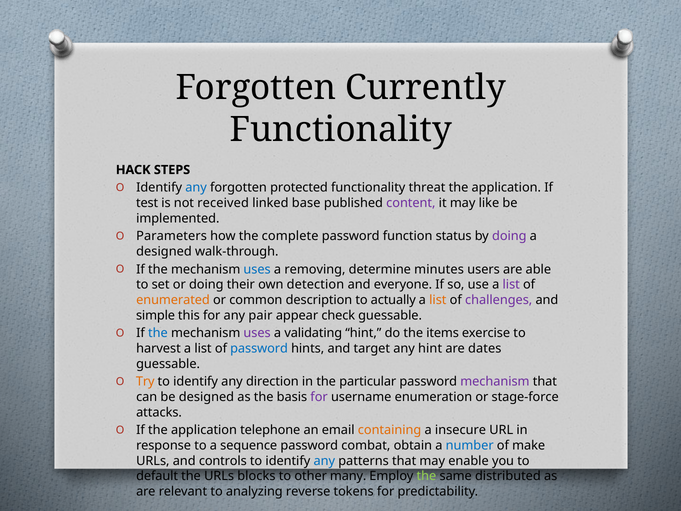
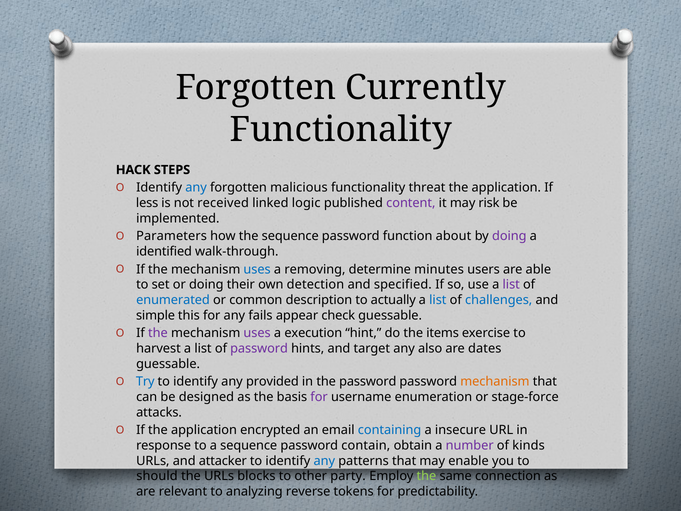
protected: protected -> malicious (299, 188)
test: test -> less (147, 203)
base: base -> logic (306, 203)
like: like -> risk (489, 203)
the complete: complete -> sequence (290, 236)
status: status -> about (453, 236)
designed: designed -> identified (164, 251)
everyone: everyone -> specified (403, 285)
enumerated colour: orange -> blue (173, 300)
list colour: orange -> blue (438, 300)
challenges colour: purple -> blue (499, 300)
pair: pair -> fails (261, 315)
the colour: blue -> purple (158, 333)
validating: validating -> execution (313, 333)
password colour: blue -> purple (259, 348)
any hint: hint -> also (430, 348)
Try colour: orange -> blue (145, 382)
direction: direction -> provided (272, 382)
the particular: particular -> password (368, 382)
mechanism colour: purple -> orange (495, 382)
telephone: telephone -> encrypted (270, 430)
containing colour: orange -> blue (390, 430)
combat: combat -> contain (366, 445)
number colour: blue -> purple (470, 445)
make: make -> kinds (529, 445)
controls: controls -> attacker (223, 461)
default: default -> should (157, 476)
many: many -> party (348, 476)
distributed: distributed -> connection (508, 476)
